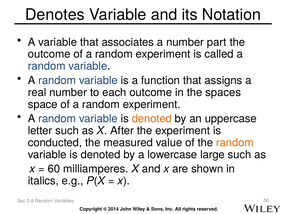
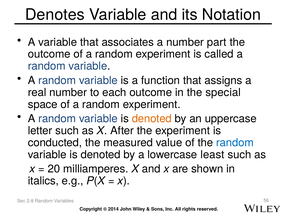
spaces: spaces -> special (223, 93)
random colour: orange -> blue (235, 143)
large: large -> least (212, 155)
60: 60 -> 20 (54, 169)
